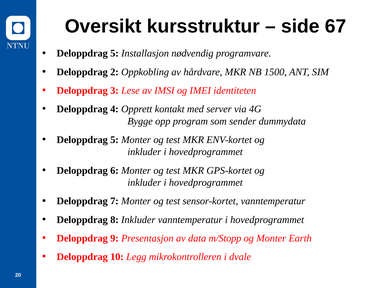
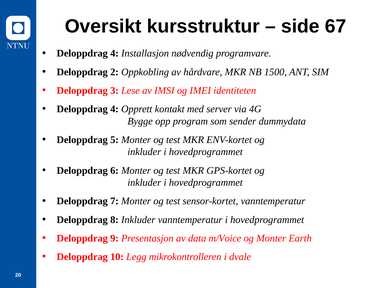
5: 5 -> 4 (114, 53)
m/Stopp: m/Stopp -> m/Voice (225, 238)
